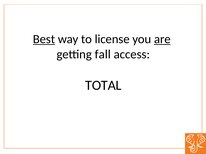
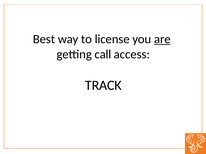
Best underline: present -> none (44, 39)
fall: fall -> call (103, 54)
TOTAL: TOTAL -> TRACK (103, 86)
